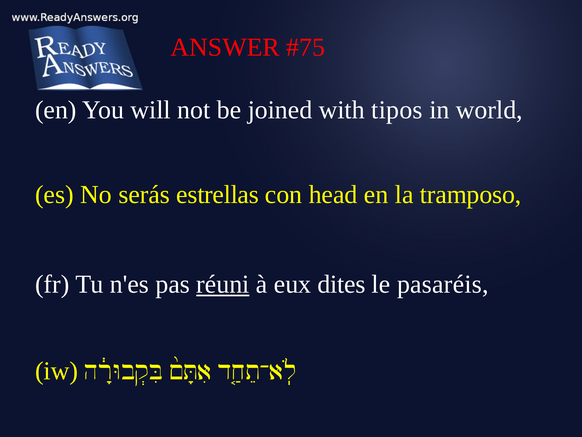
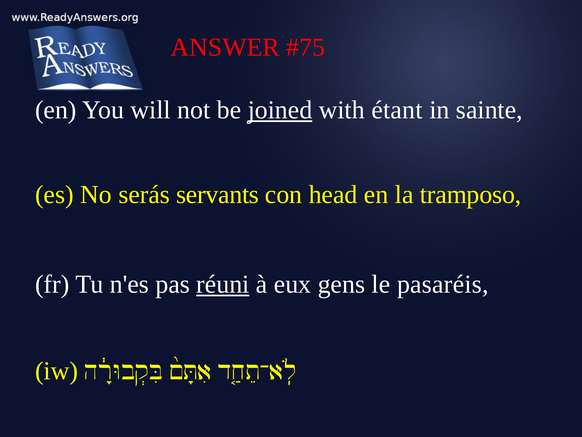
joined underline: none -> present (280, 110)
tipos: tipos -> étant (397, 110)
world: world -> sainte (489, 110)
estrellas: estrellas -> servants (218, 194)
dites: dites -> gens (341, 284)
